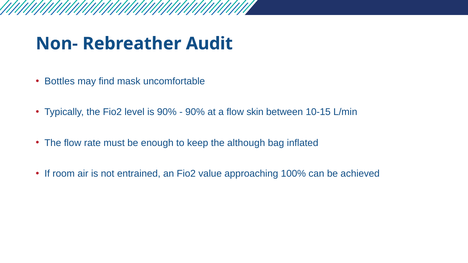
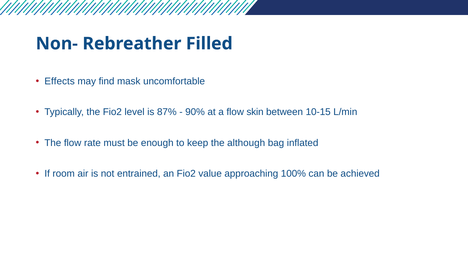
Audit: Audit -> Filled (209, 44)
Bottles: Bottles -> Effects (60, 81)
is 90%: 90% -> 87% (167, 112)
